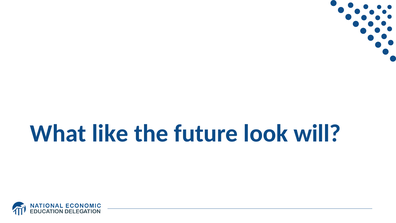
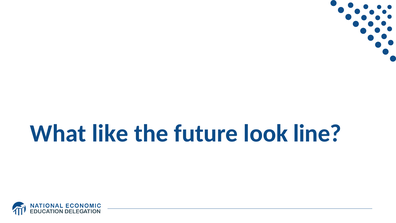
will: will -> line (317, 133)
